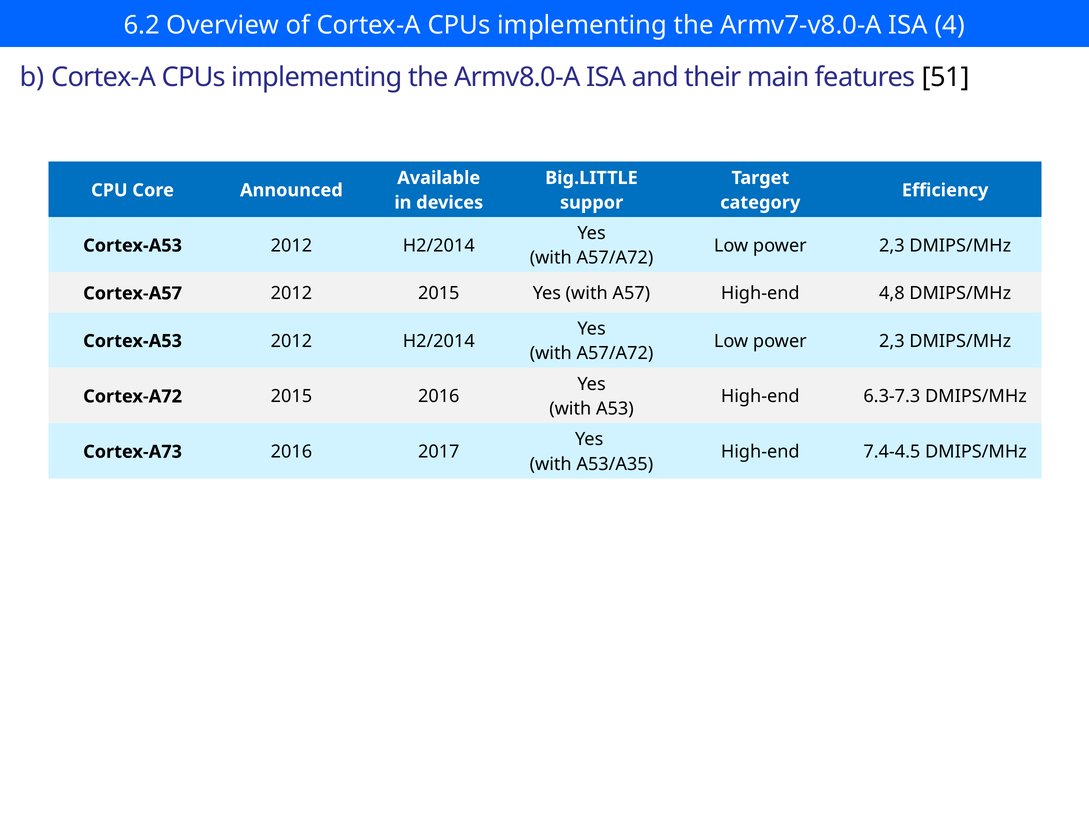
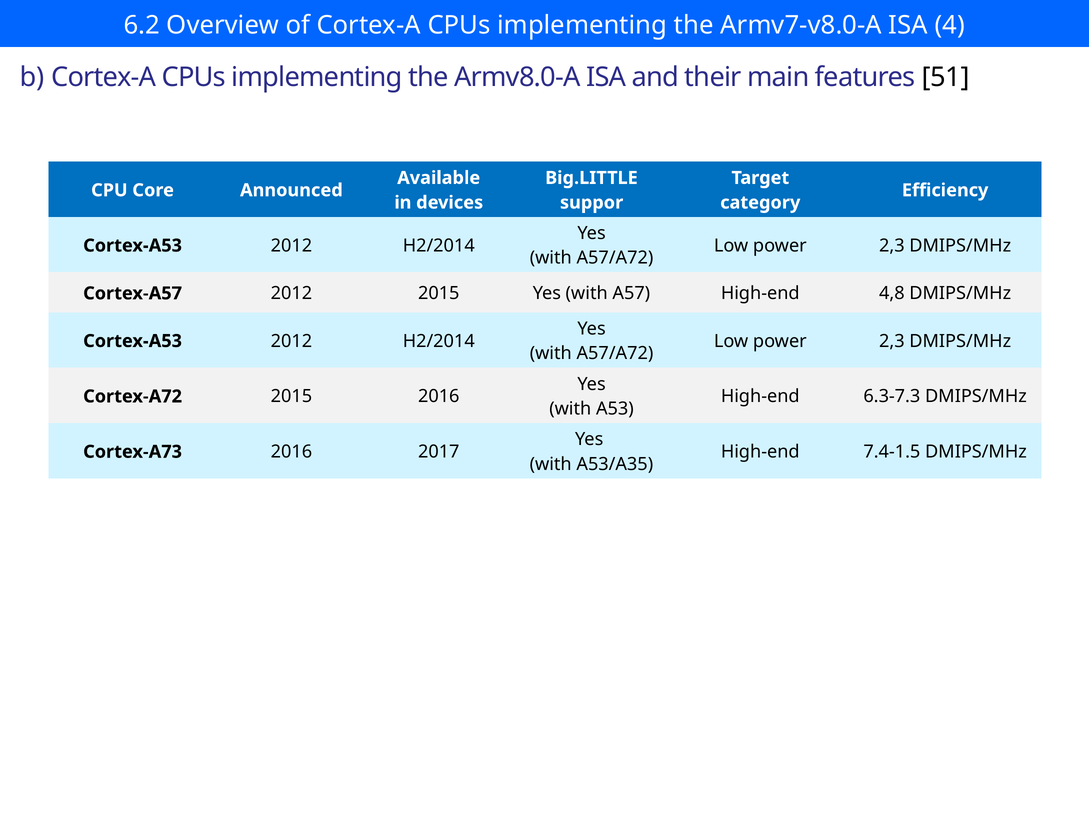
7.4-4.5: 7.4-4.5 -> 7.4-1.5 (892, 452)
